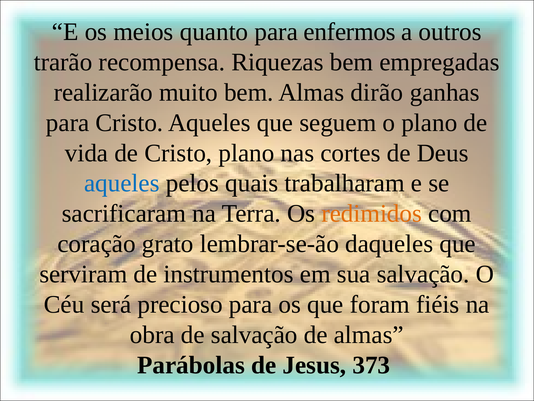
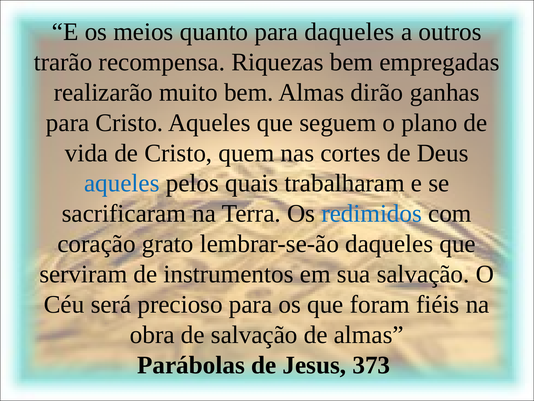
para enfermos: enfermos -> daqueles (349, 32)
Cristo plano: plano -> quem (246, 153)
redimidos colour: orange -> blue (372, 213)
